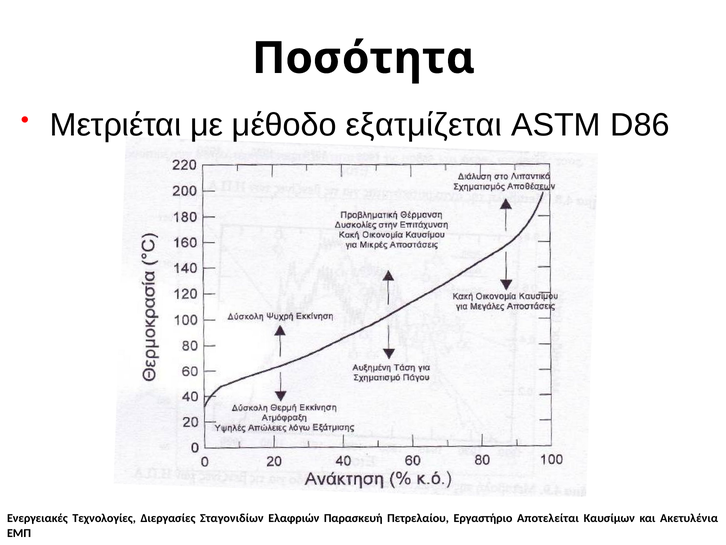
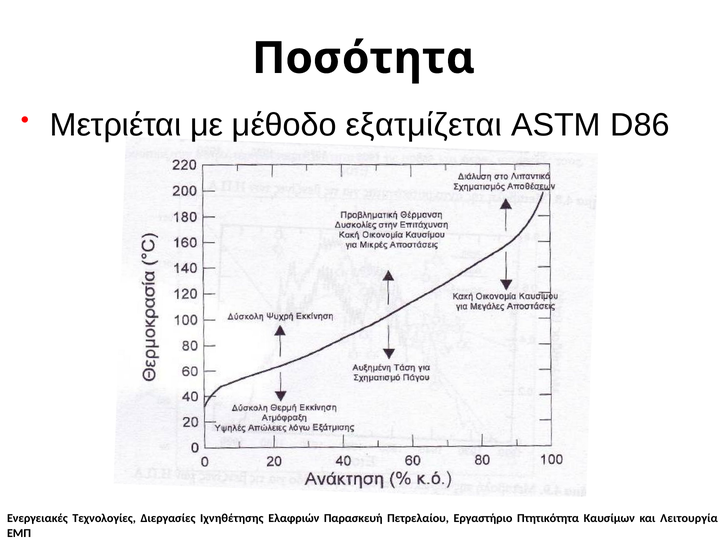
Σταγονιδίων: Σταγονιδίων -> Ιχνηθέτησης (232, 518)
Αποτελείται: Αποτελείται -> Πτητικότητα (548, 518)
Ακετυλένια: Ακετυλένια -> Λειτουργία (689, 518)
